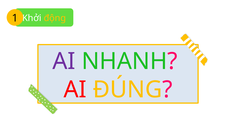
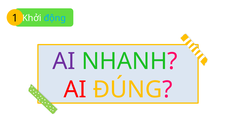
động colour: yellow -> light blue (55, 18)
